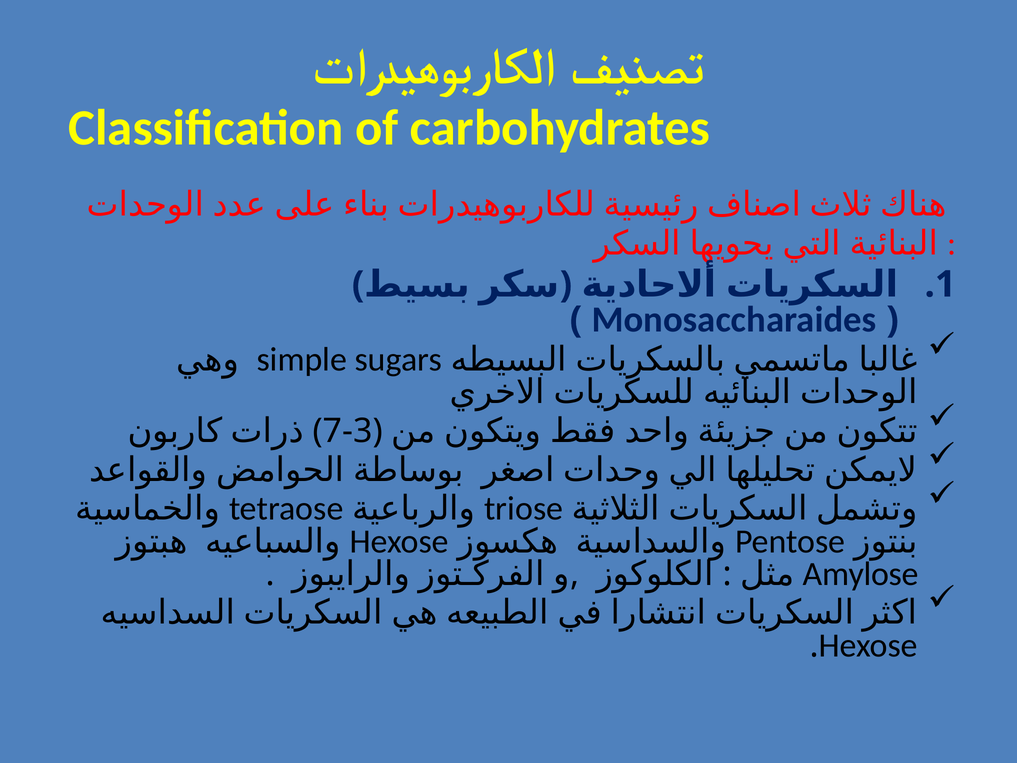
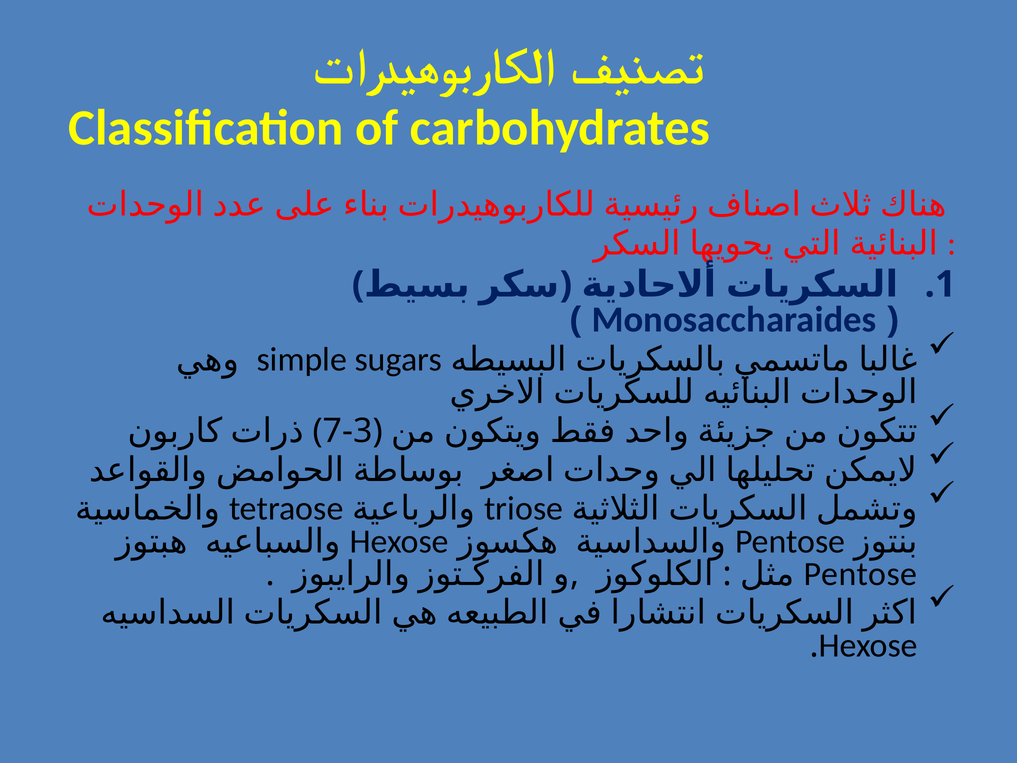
Amylose: Amylose -> Pentose (860, 574)
